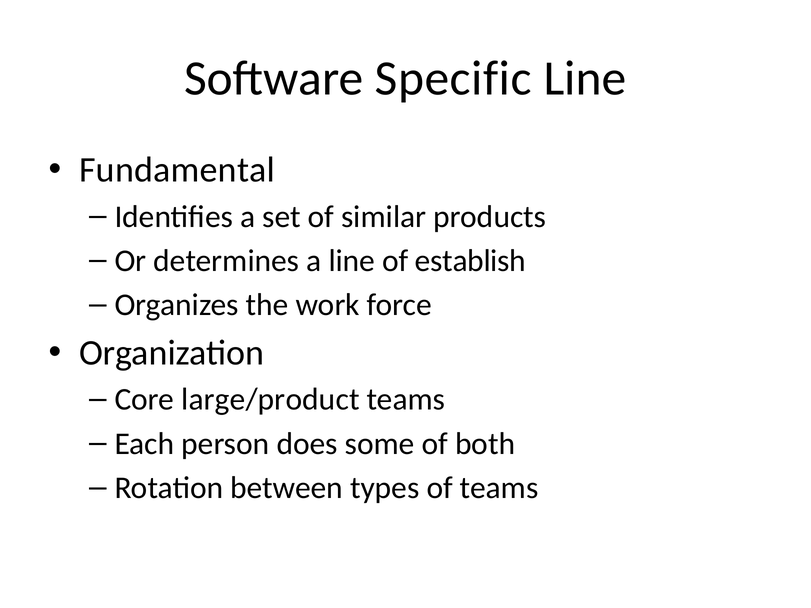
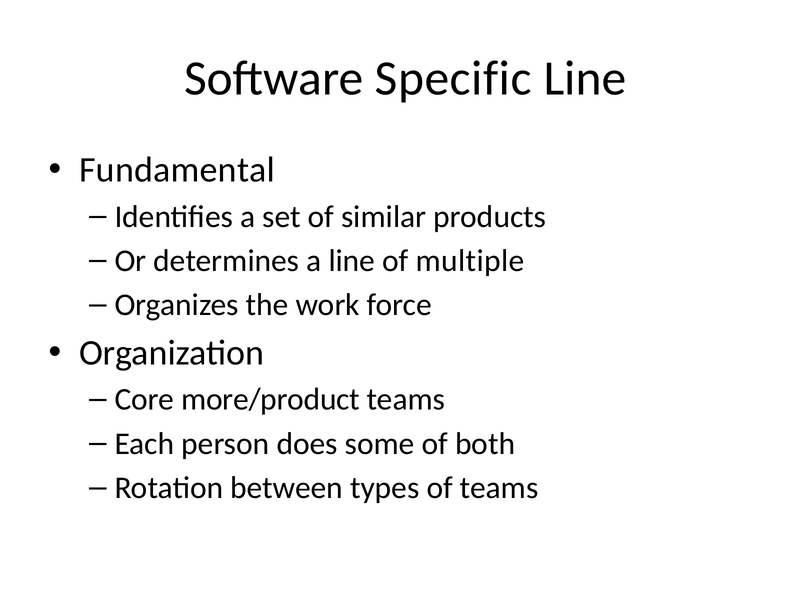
establish: establish -> multiple (470, 261)
large/product: large/product -> more/product (271, 400)
